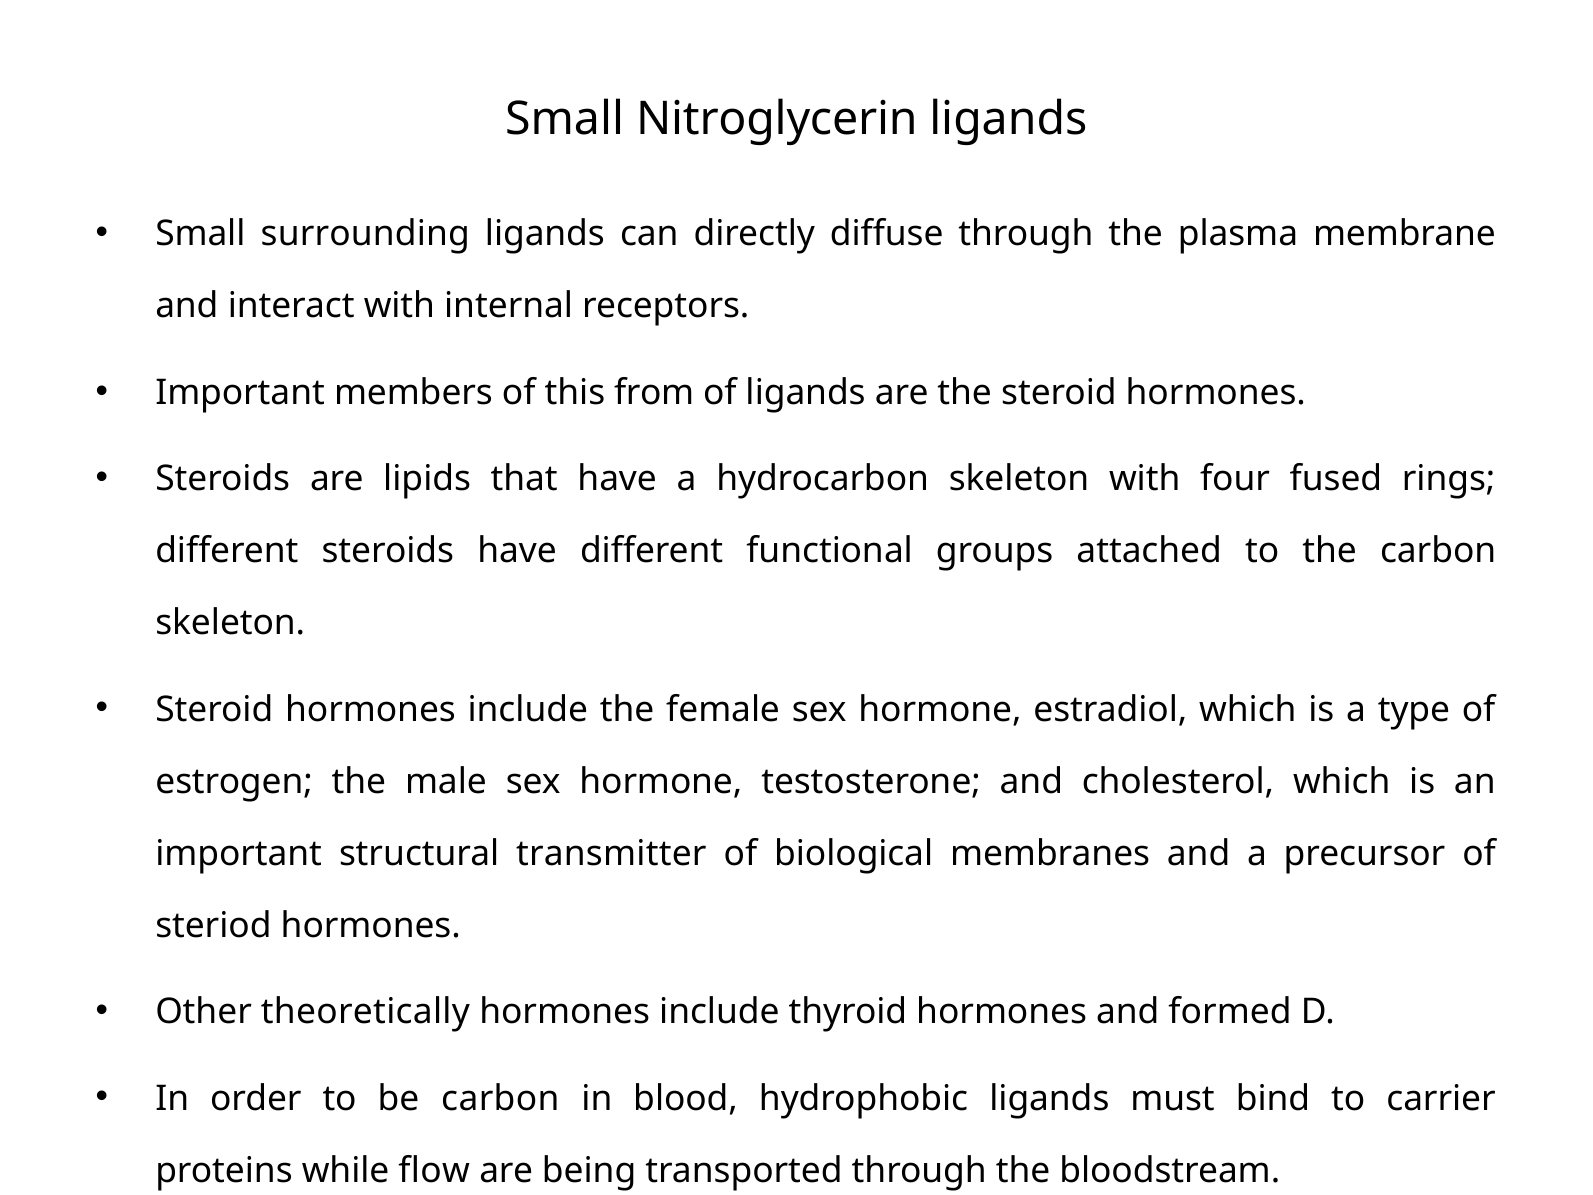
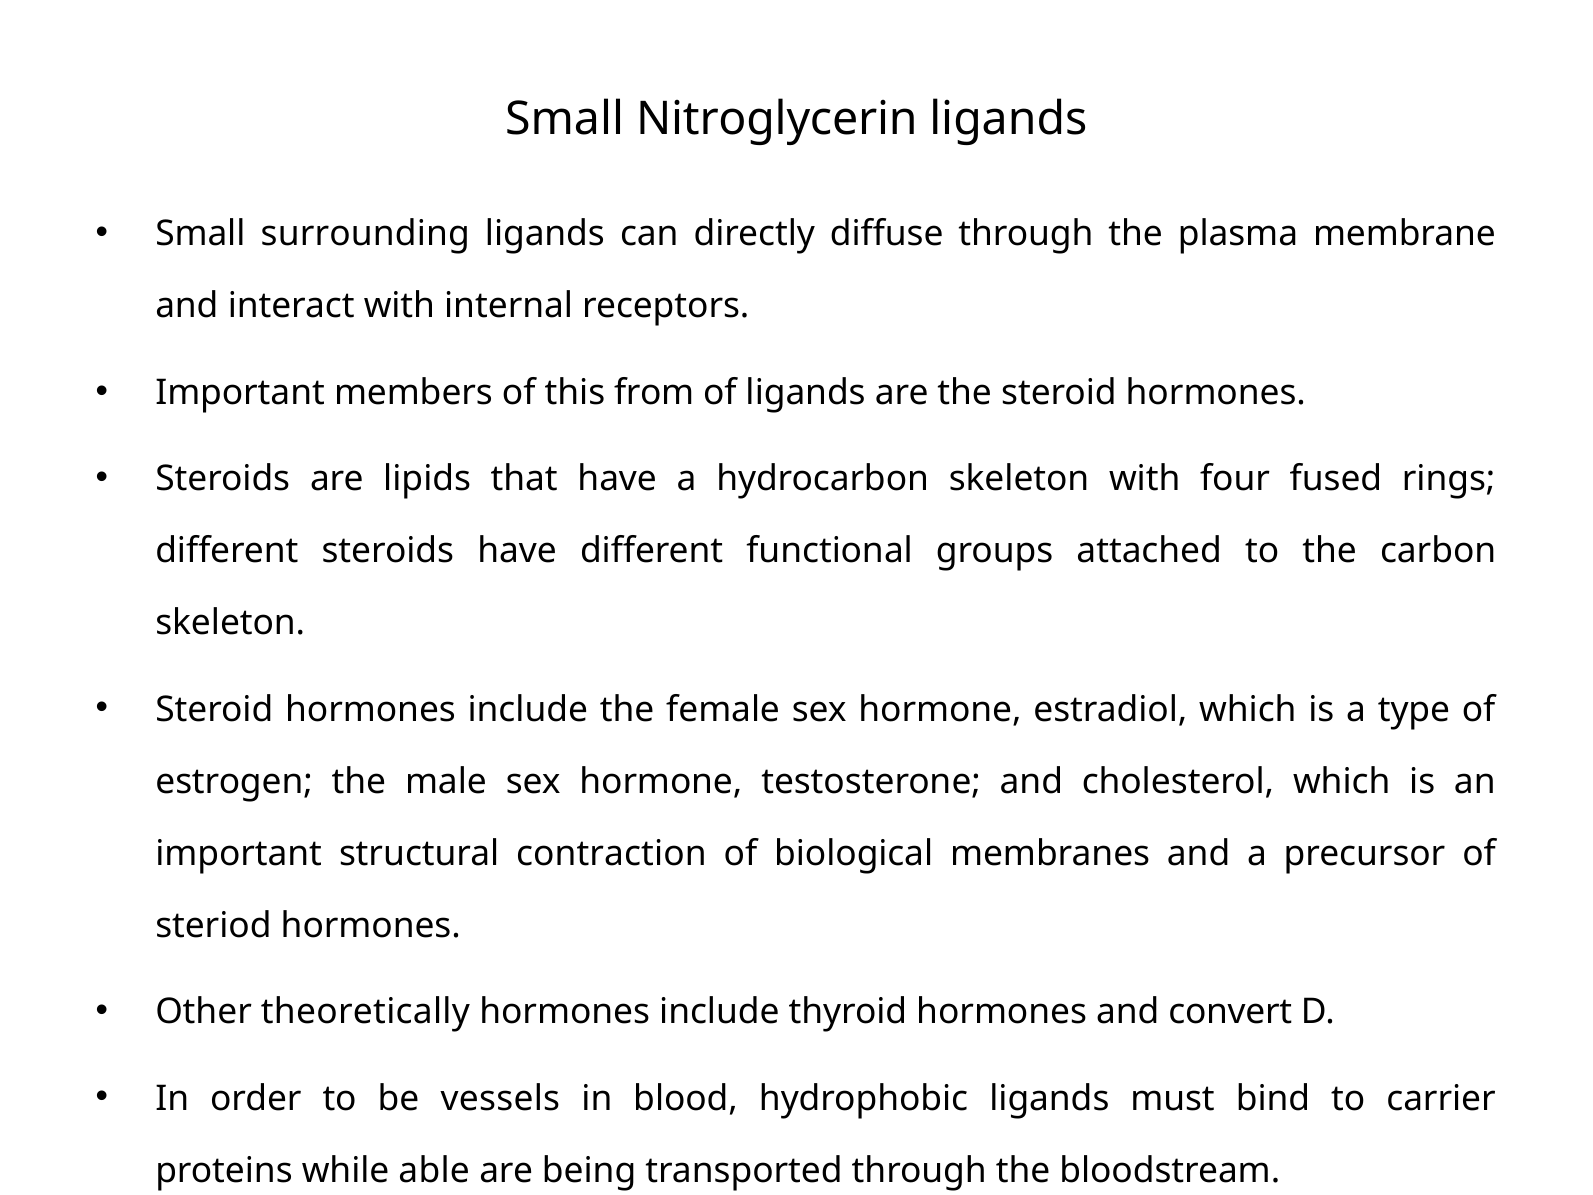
transmitter: transmitter -> contraction (611, 853)
formed: formed -> convert (1230, 1012)
be carbon: carbon -> vessels (500, 1098)
flow: flow -> able (434, 1170)
